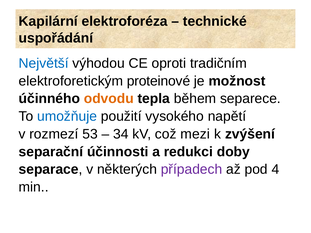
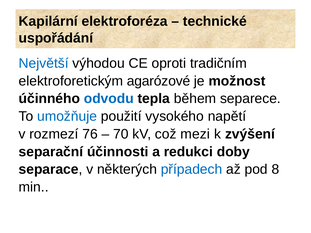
proteinové: proteinové -> agarózové (159, 81)
odvodu colour: orange -> blue (109, 99)
53: 53 -> 76 (90, 134)
34: 34 -> 70 (121, 134)
případech colour: purple -> blue (192, 170)
4: 4 -> 8 (275, 170)
